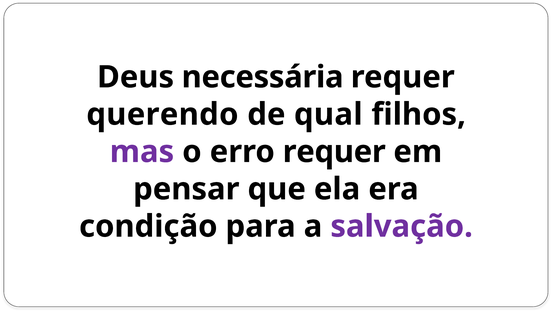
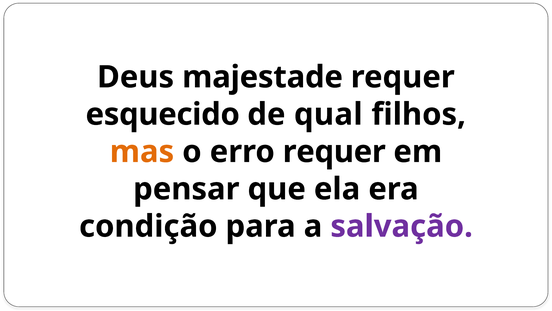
necessária: necessária -> majestade (263, 77)
querendo: querendo -> esquecido (163, 114)
mas colour: purple -> orange (142, 152)
